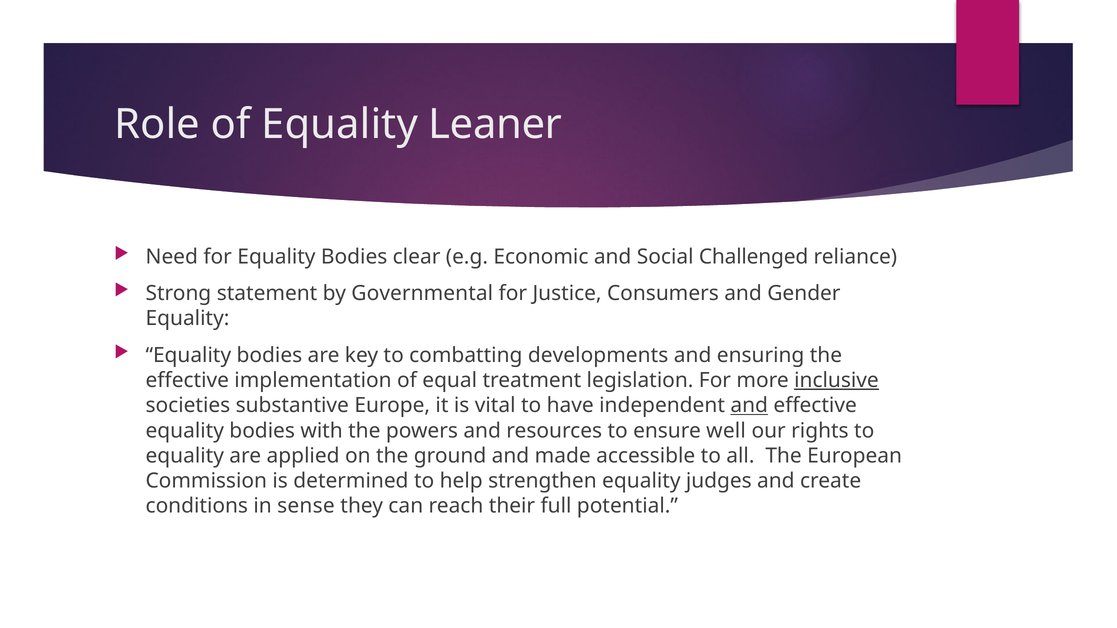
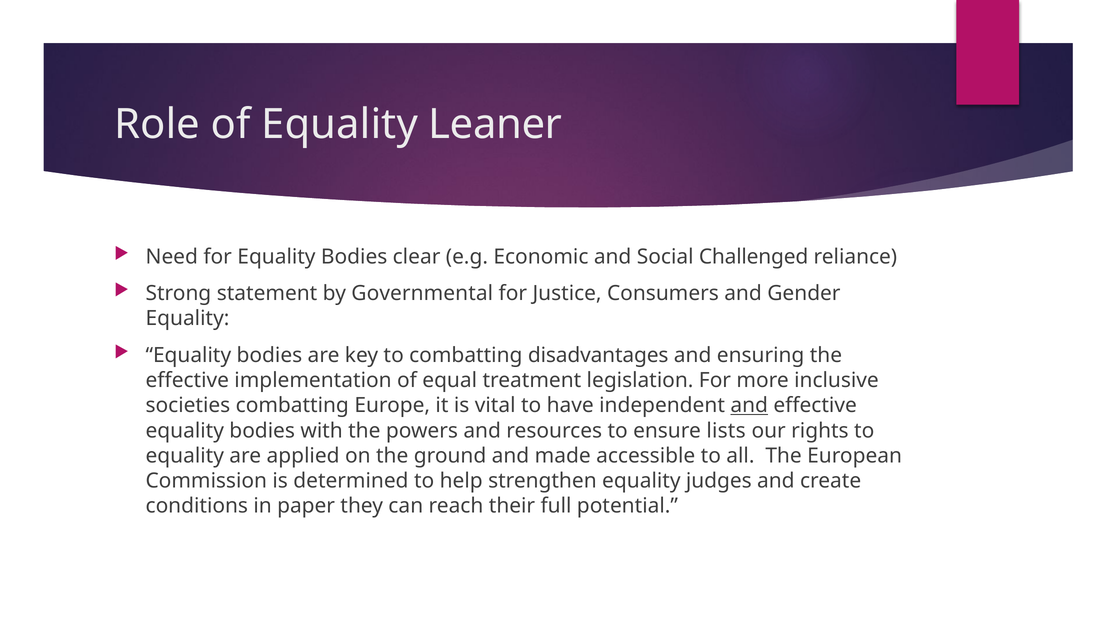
developments: developments -> disadvantages (598, 355)
inclusive underline: present -> none (836, 381)
societies substantive: substantive -> combatting (292, 406)
well: well -> lists (726, 431)
sense: sense -> paper (306, 506)
